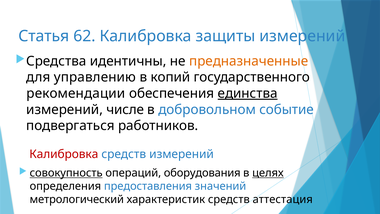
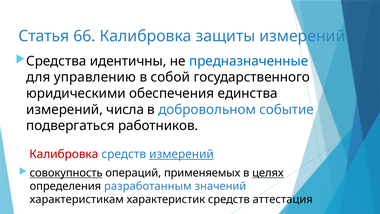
62: 62 -> 66 (84, 36)
предназначенные colour: orange -> blue (249, 61)
копий: копий -> собой (170, 77)
рекомендации: рекомендации -> юридическими (76, 93)
единства underline: present -> none (248, 93)
числе: числе -> числа (125, 109)
измерений underline: none -> present (182, 154)
оборудования: оборудования -> применяемых (202, 173)
предоставления: предоставления -> разработанным (148, 186)
метрологический: метрологический -> характеристикам (77, 199)
